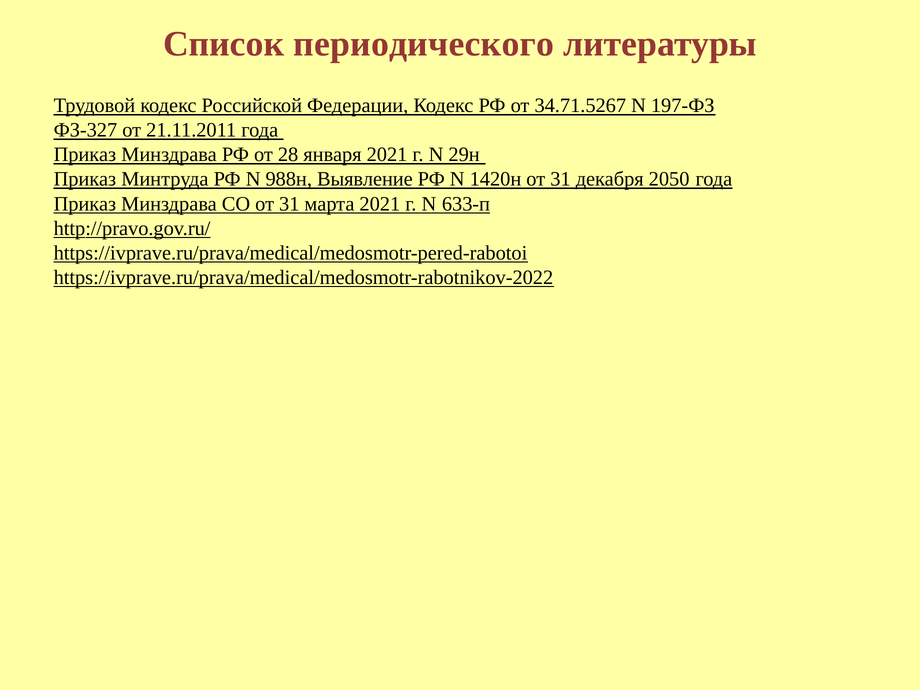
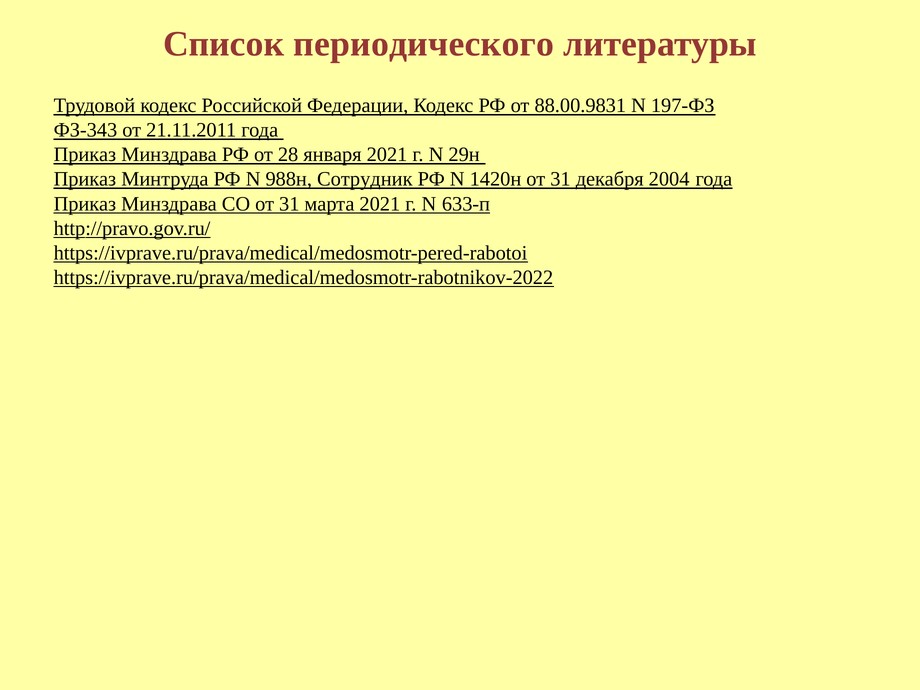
34.71.5267: 34.71.5267 -> 88.00.9831 (580, 106)
ФЗ-327: ФЗ-327 -> ФЗ-343 (85, 130)
Выявление: Выявление -> Сотрудник (365, 179)
2050: 2050 -> 2004 (669, 179)
